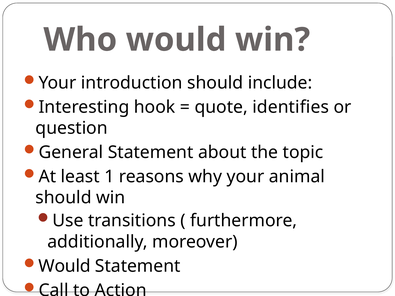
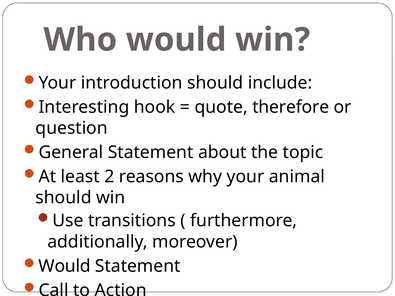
identifies: identifies -> therefore (291, 107)
1: 1 -> 2 (109, 177)
